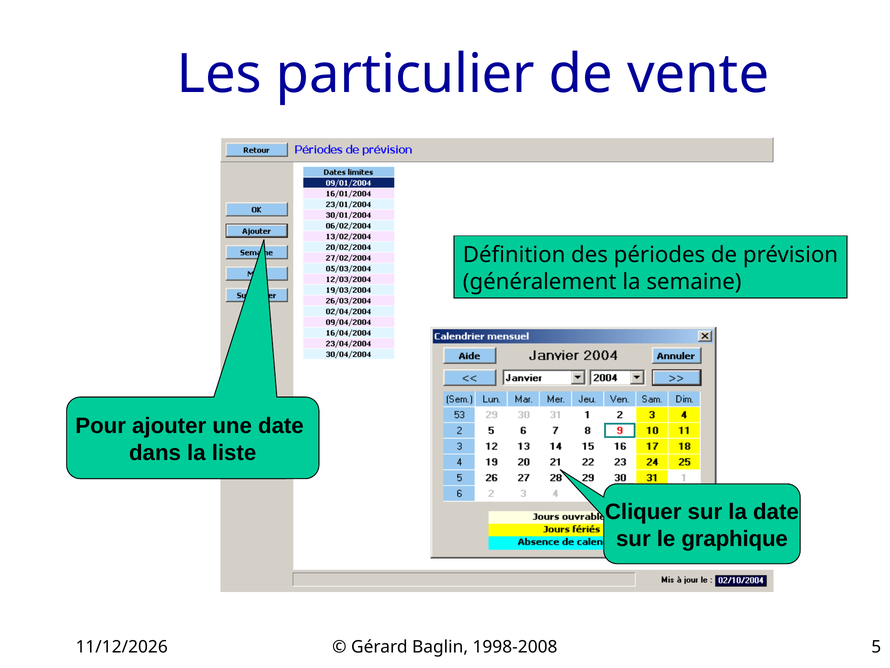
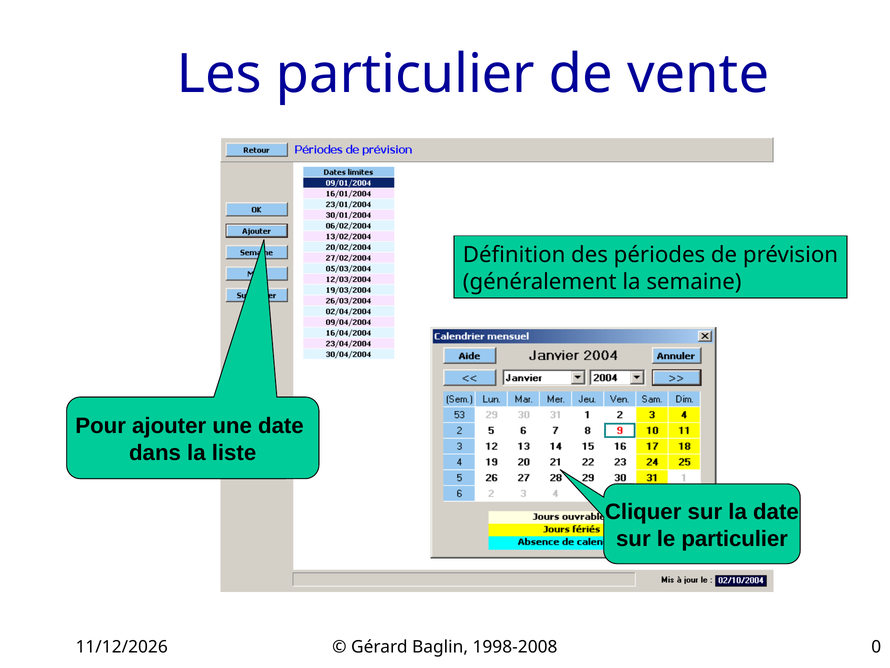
le graphique: graphique -> particulier (735, 538)
5: 5 -> 0 (876, 646)
